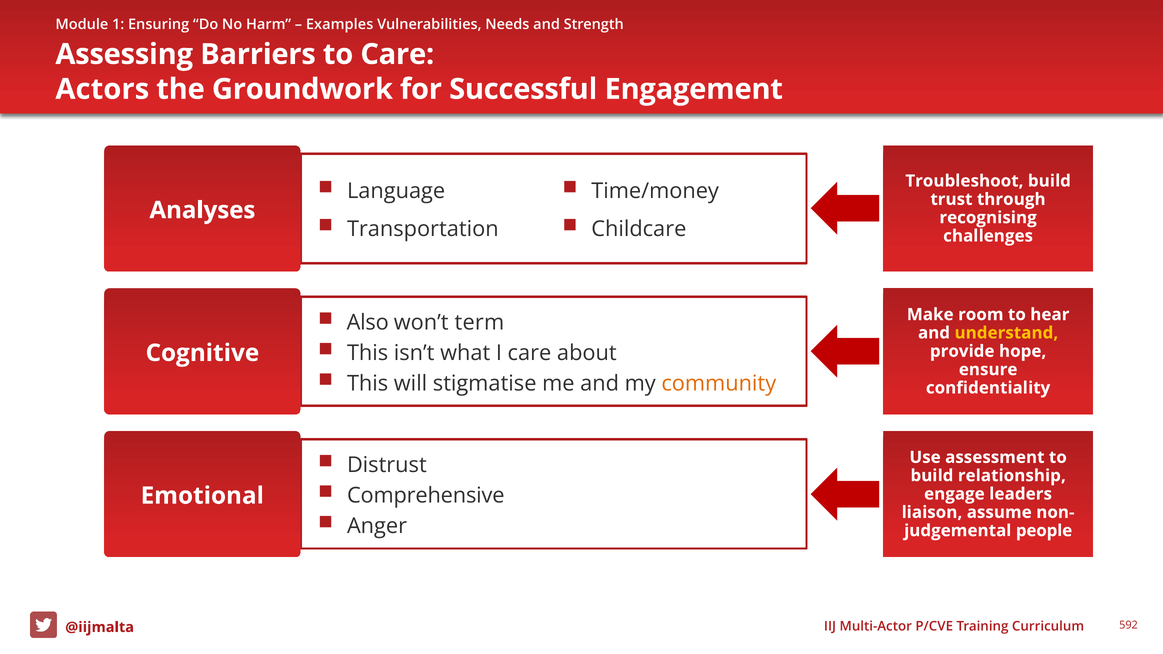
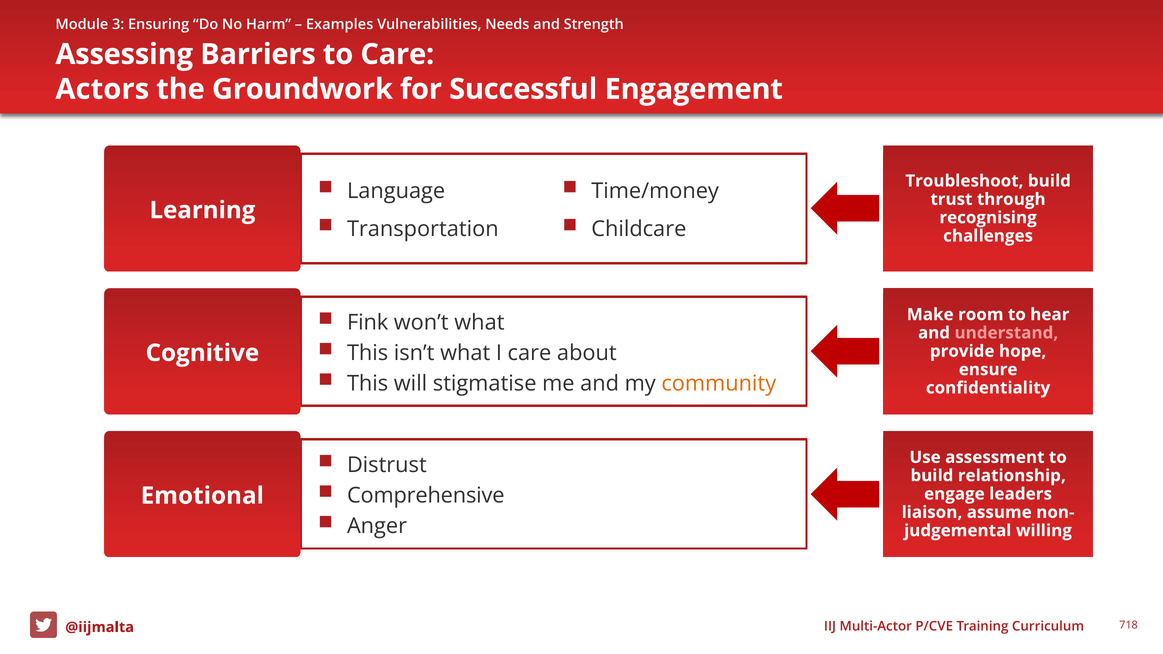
1: 1 -> 3 (118, 25)
Analyses: Analyses -> Learning (202, 210)
Also: Also -> Fink (368, 322)
won’t term: term -> what (479, 322)
understand colour: yellow -> pink (1006, 333)
people: people -> willing (1044, 531)
592: 592 -> 718 (1129, 625)
